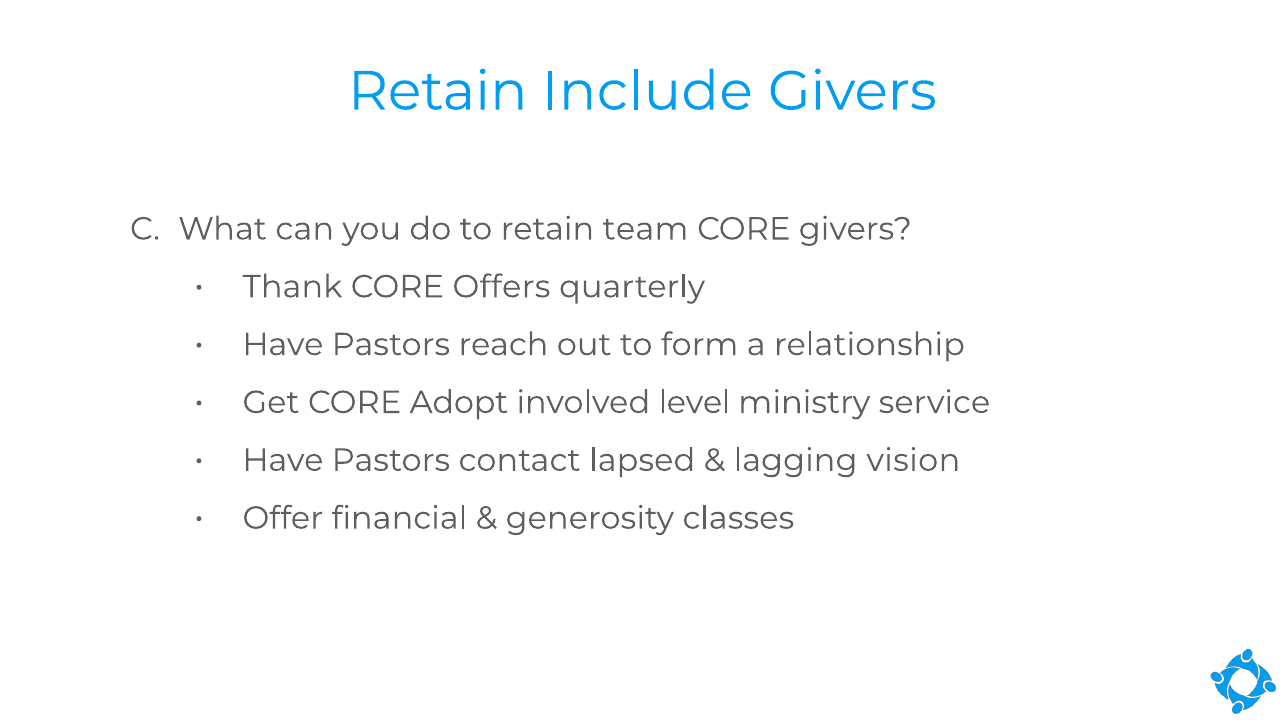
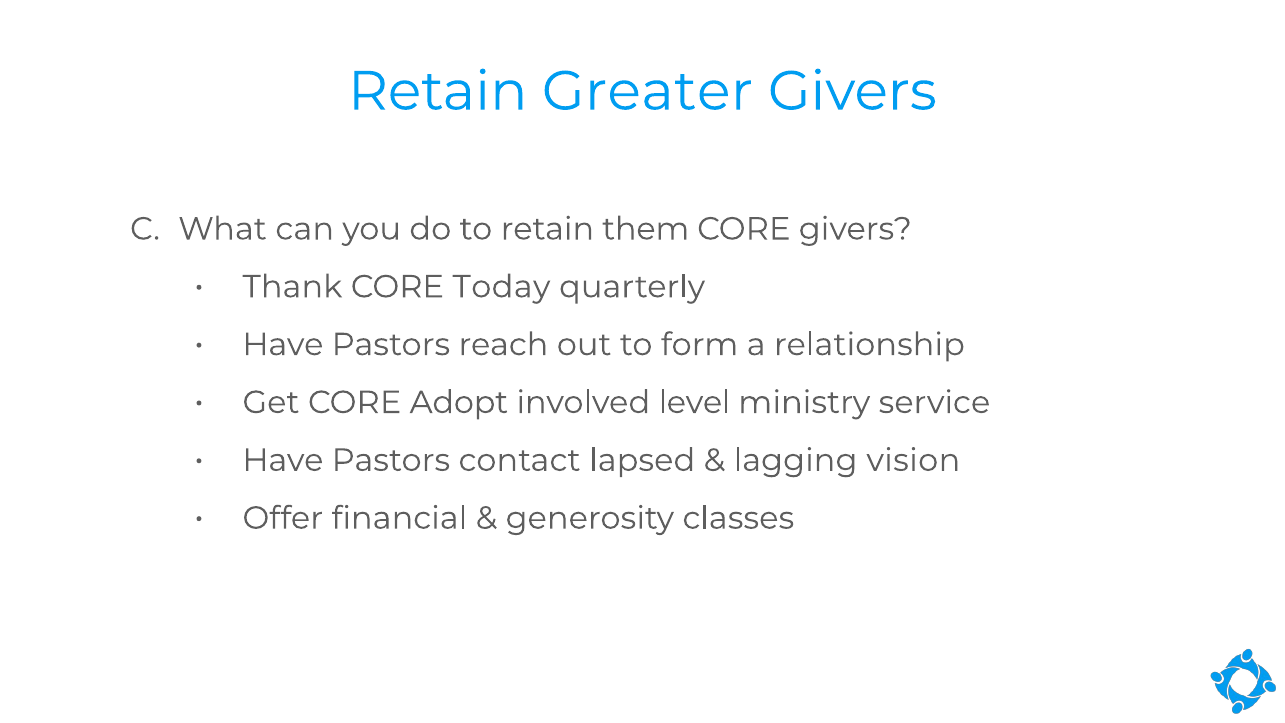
Include: Include -> Greater (647, 91)
team: team -> them (646, 229)
Offers: Offers -> Today (501, 287)
